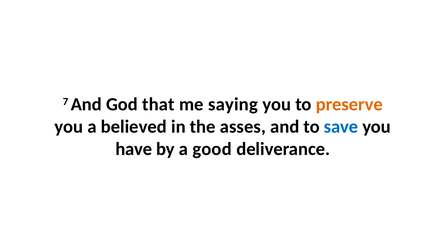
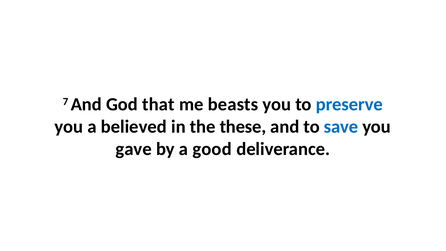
saying: saying -> beasts (233, 104)
preserve colour: orange -> blue (349, 104)
asses: asses -> these (243, 127)
have: have -> gave (134, 149)
